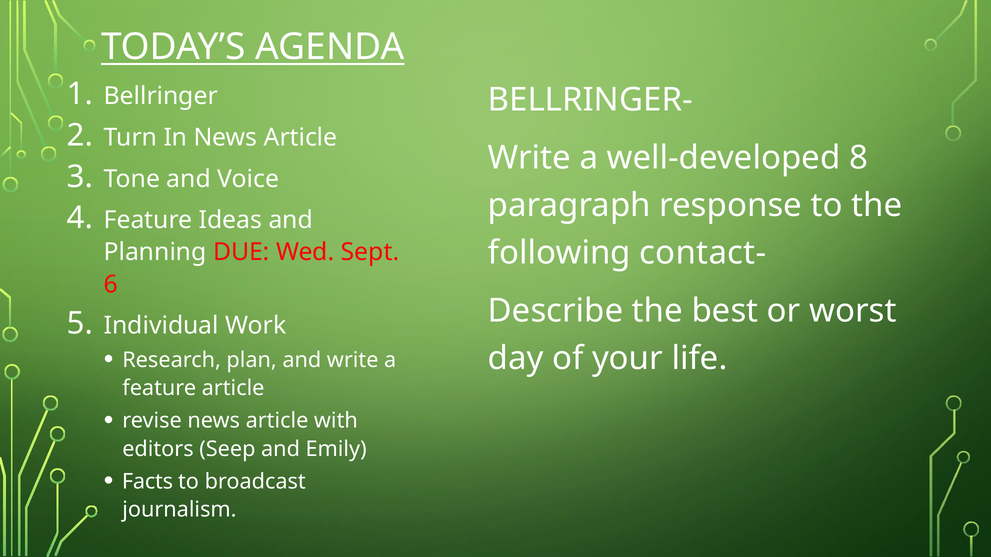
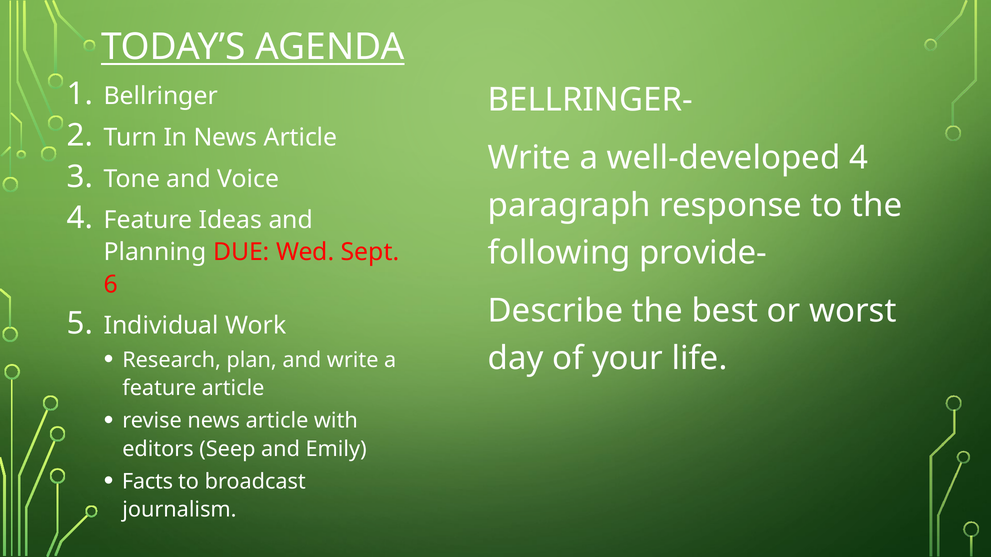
well-developed 8: 8 -> 4 (859, 158)
contact-: contact- -> provide- (703, 253)
